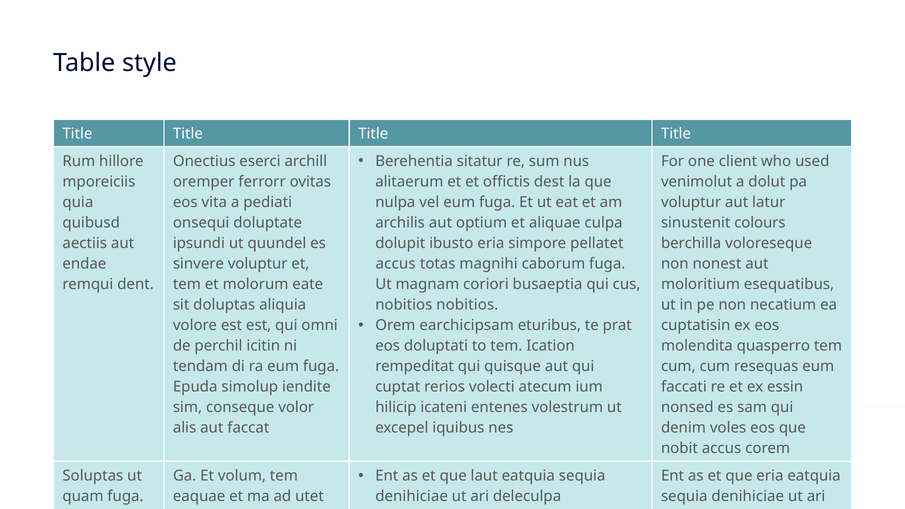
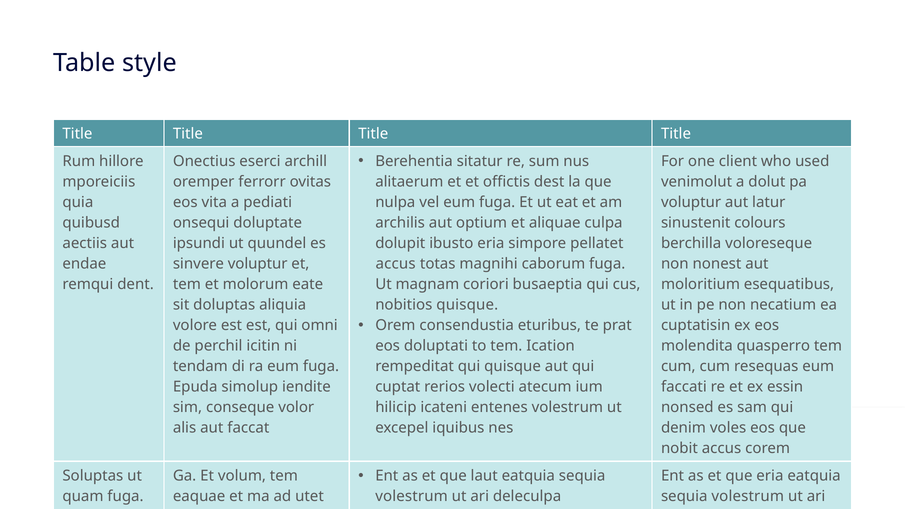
nobitios nobitios: nobitios -> quisque (467, 305)
Orem earchicipsam: earchicipsam -> consendustia (467, 325)
denihiciae: denihiciae -> volestrum (412, 496)
denihiciae: denihiciae -> volestrum (748, 496)
